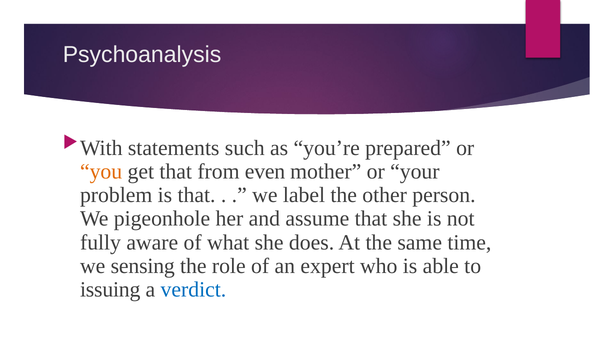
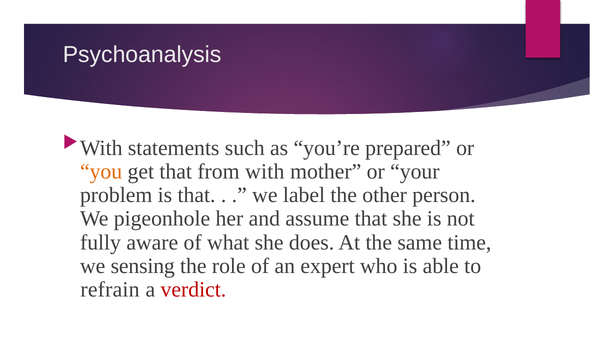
from even: even -> with (265, 171)
issuing: issuing -> refrain (110, 289)
verdict colour: blue -> red (193, 289)
